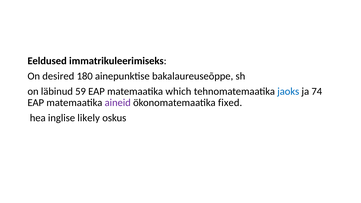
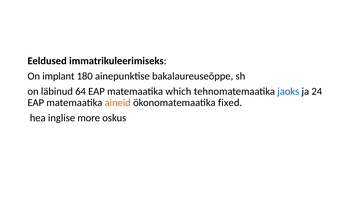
desired: desired -> implant (58, 76)
59: 59 -> 64 (81, 91)
74: 74 -> 24 (317, 91)
aineid colour: purple -> orange (118, 103)
likely: likely -> more (89, 118)
